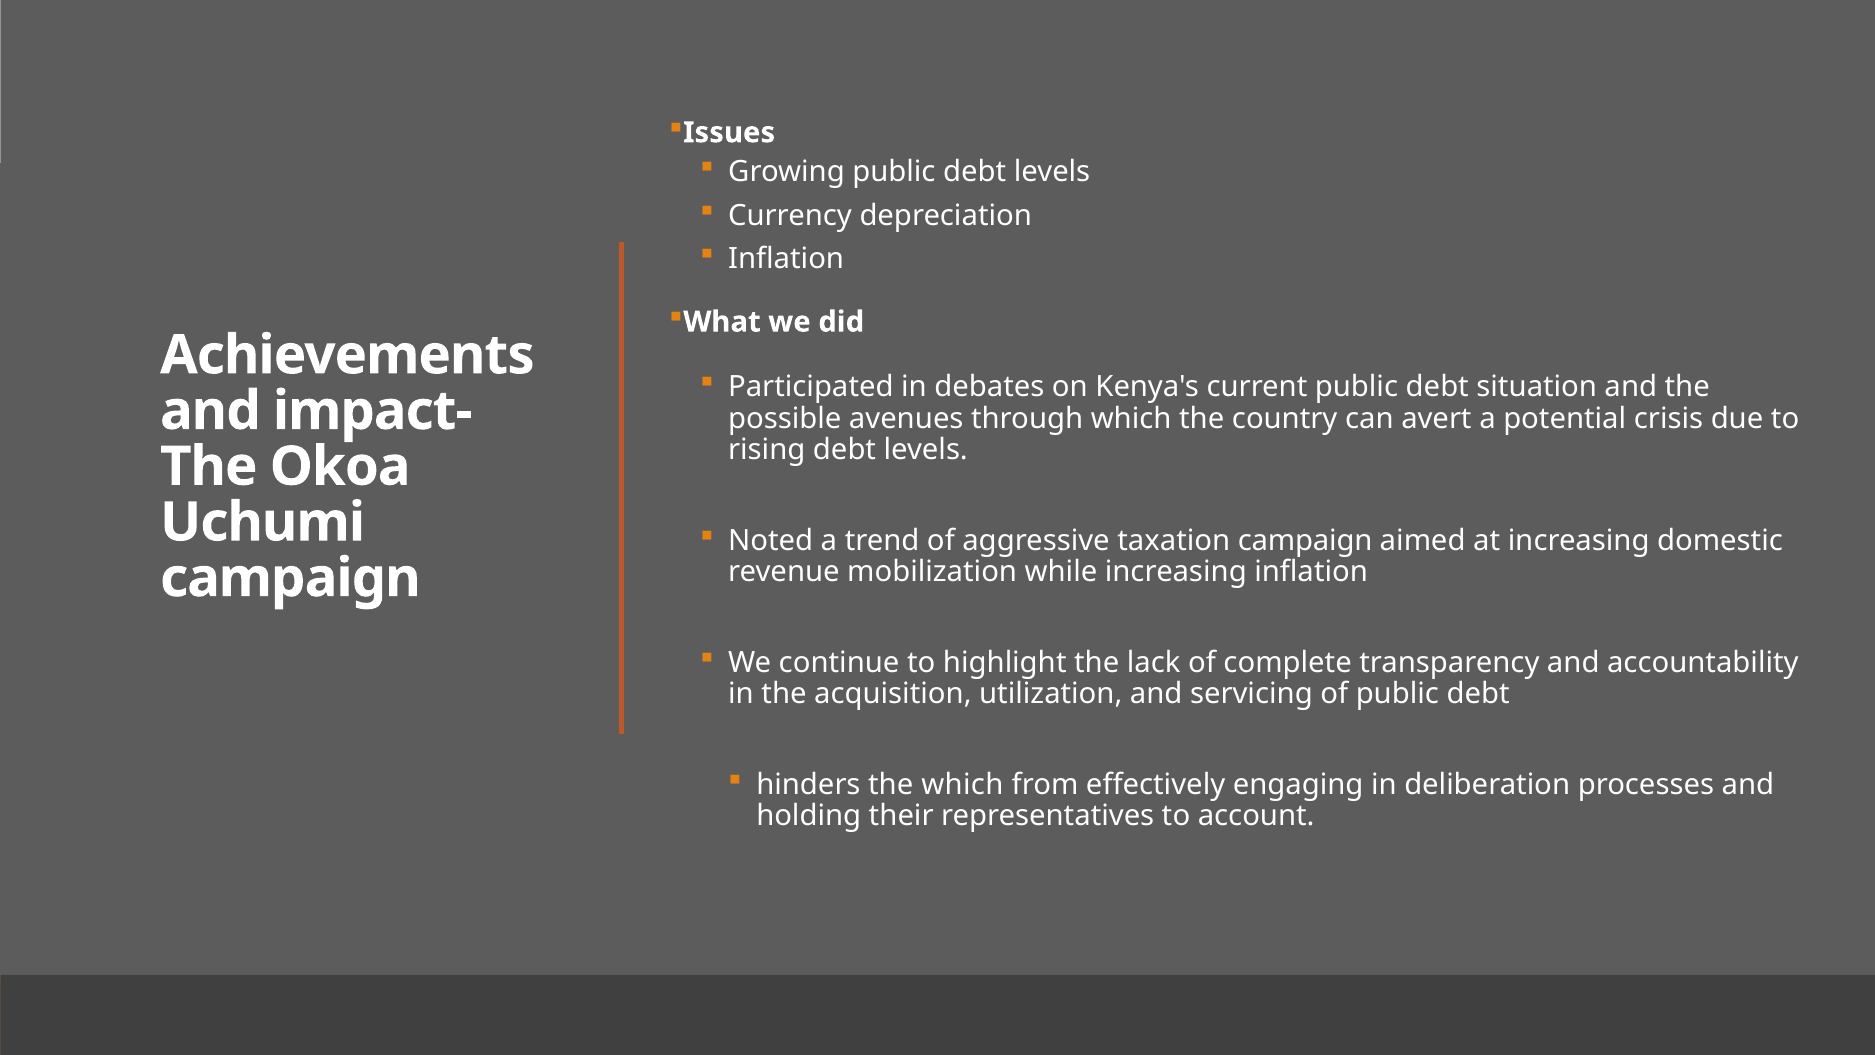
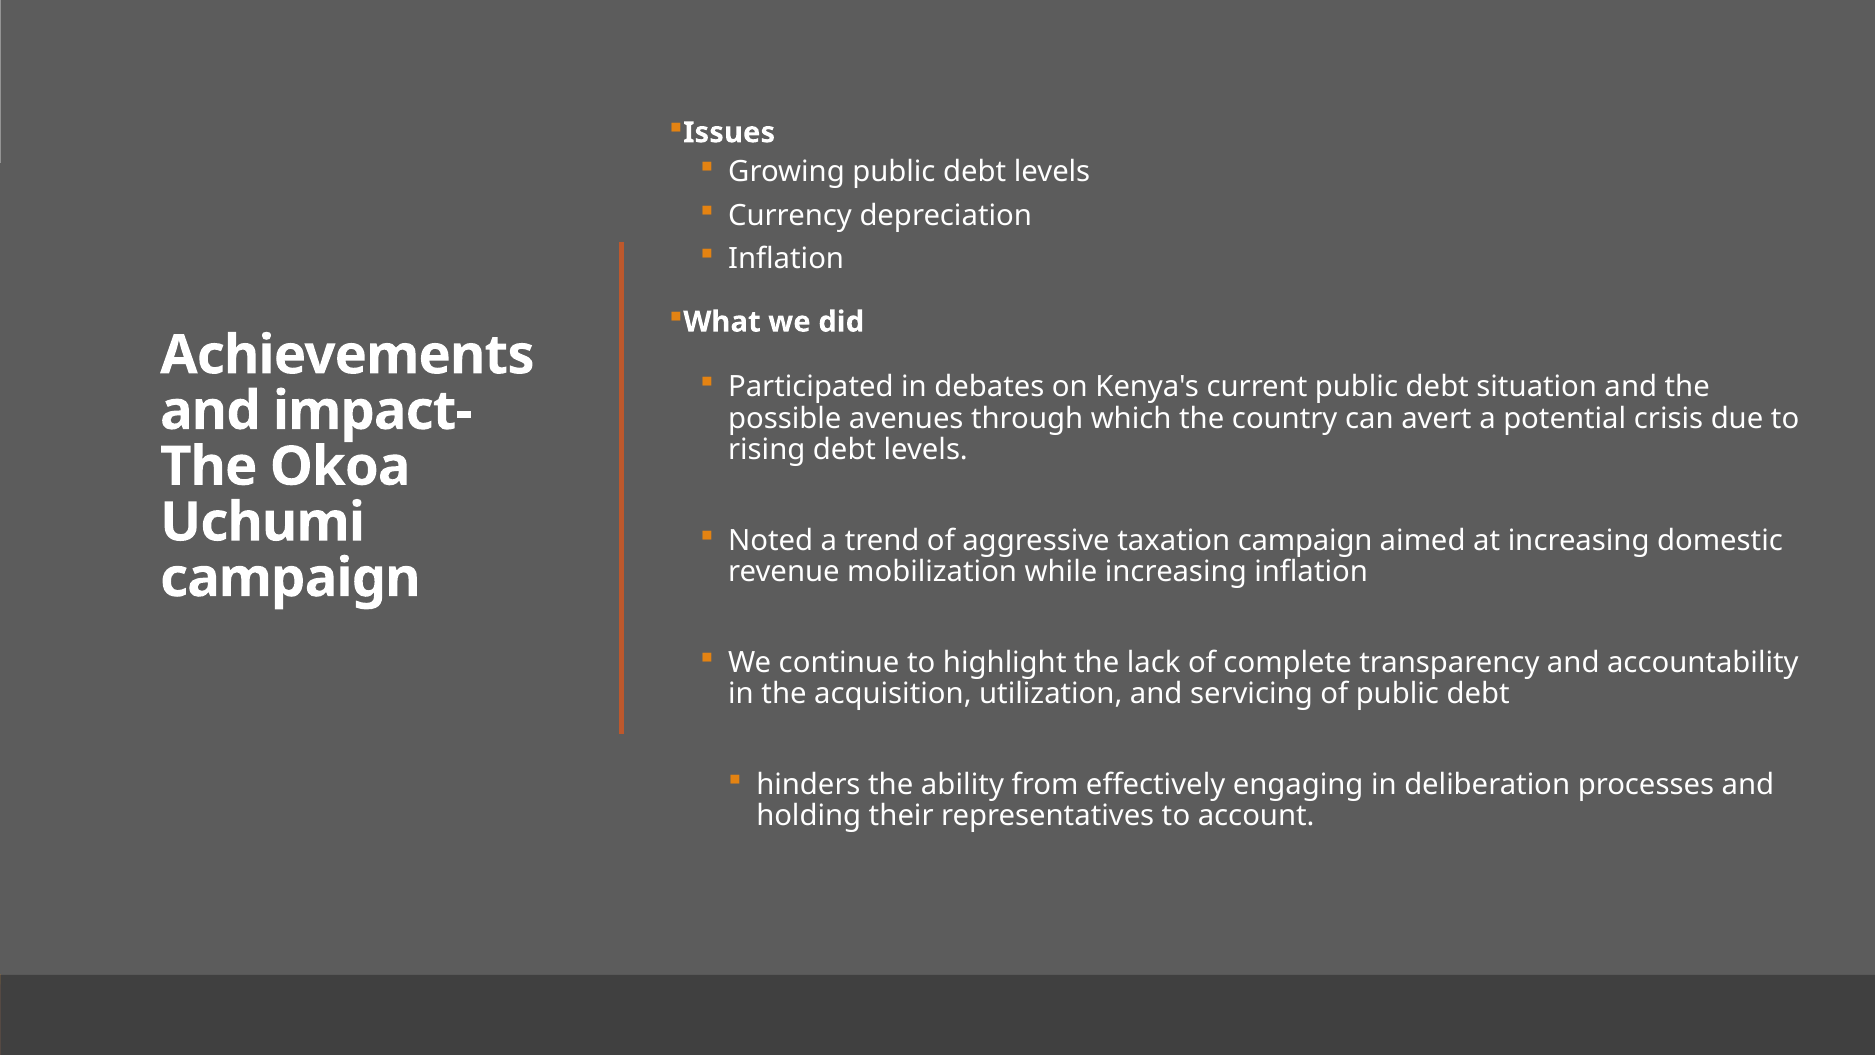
the which: which -> ability (962, 784)
